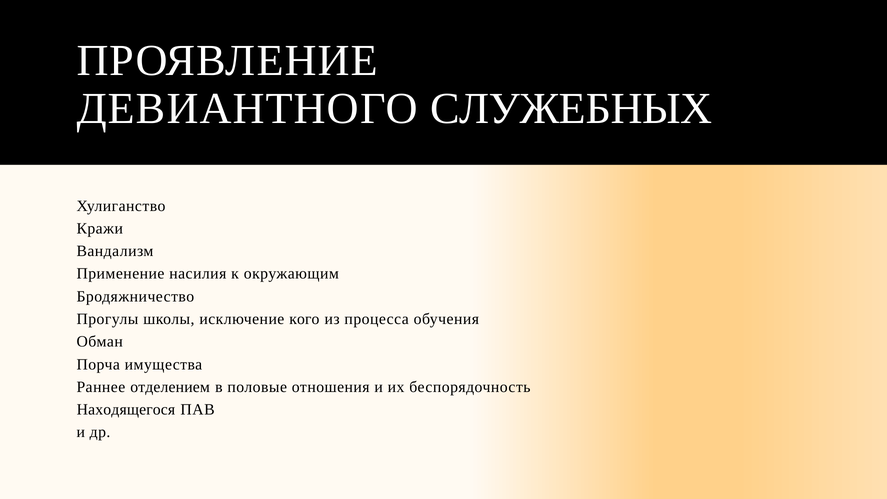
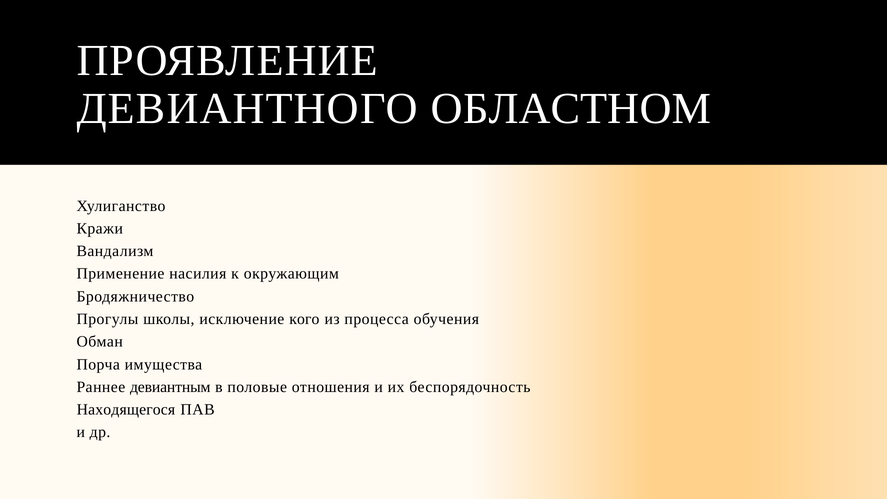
СЛУЖЕБНЫХ: СЛУЖЕБНЫХ -> ОБЛАСТНОМ (571, 109)
отделением: отделением -> девиантным (170, 387)
